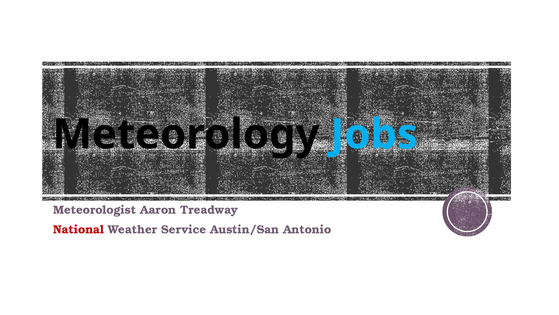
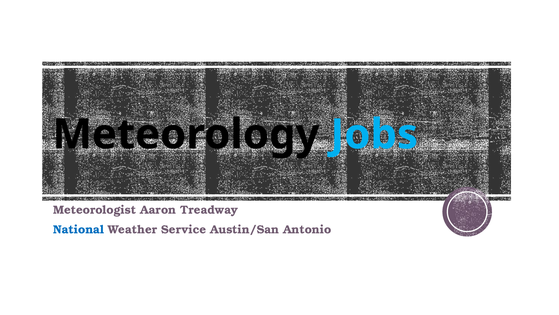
National colour: red -> blue (79, 229)
